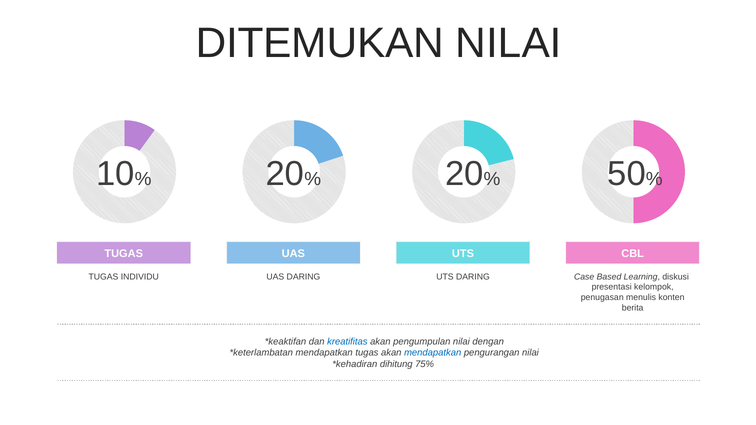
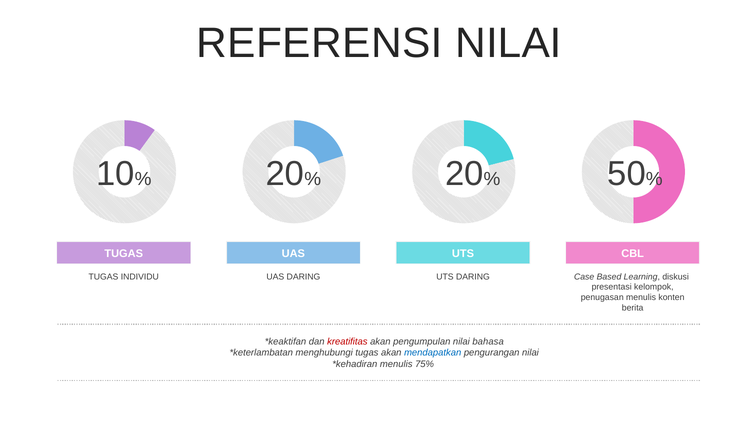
DITEMUKAN: DITEMUKAN -> REFERENSI (320, 43)
kreatifitas colour: blue -> red (347, 342)
dengan: dengan -> bahasa (488, 342)
mendapatkan: mendapatkan -> menghubungi (324, 353)
dihitung: dihitung -> menulis (396, 364)
